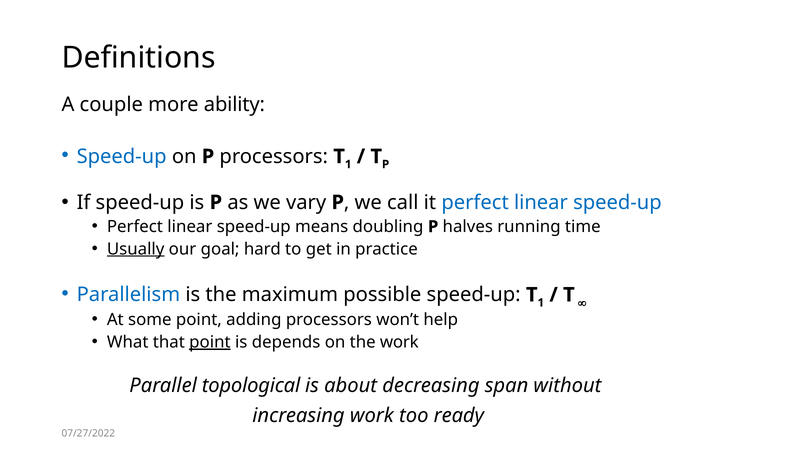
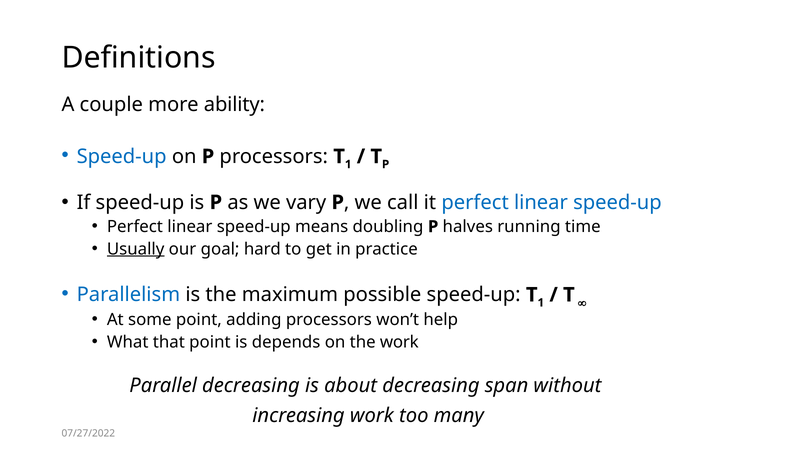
point underline: present -> none (210, 342)
Parallel topological: topological -> decreasing (251, 385)
ready: ready -> many (459, 416)
